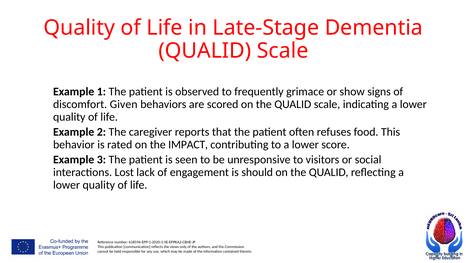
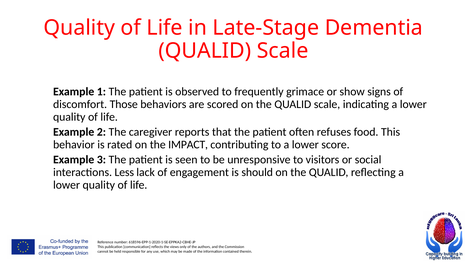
Given: Given -> Those (124, 104)
Lost: Lost -> Less (124, 172)
